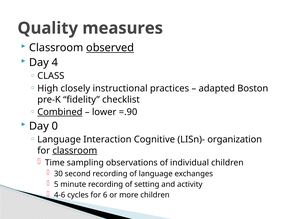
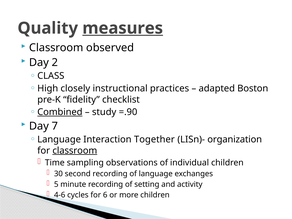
measures underline: none -> present (123, 28)
observed underline: present -> none (110, 48)
4: 4 -> 2 (55, 63)
lower: lower -> study (104, 112)
0: 0 -> 7 (55, 126)
Cognitive: Cognitive -> Together (154, 139)
